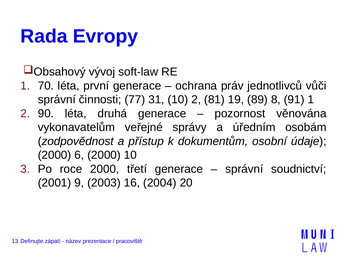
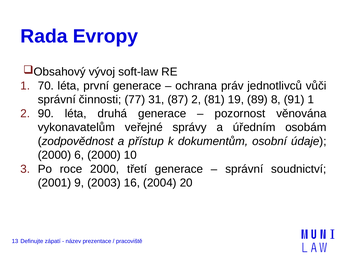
31 10: 10 -> 87 (178, 100)
